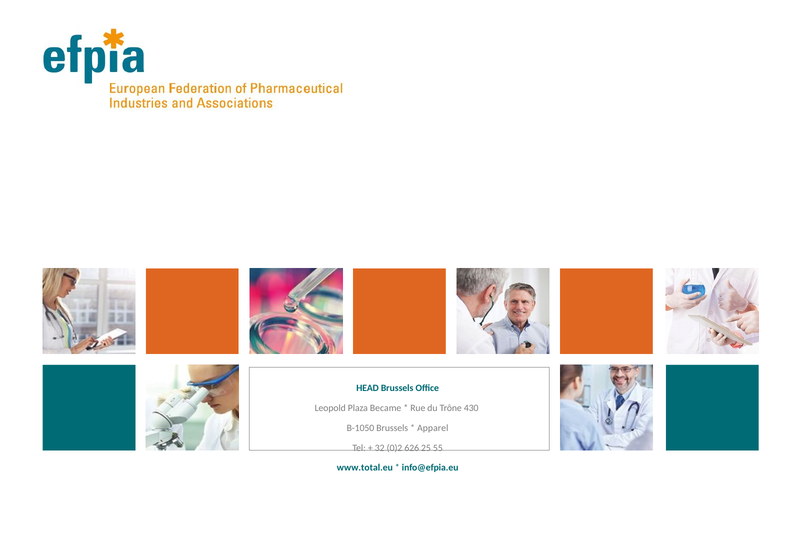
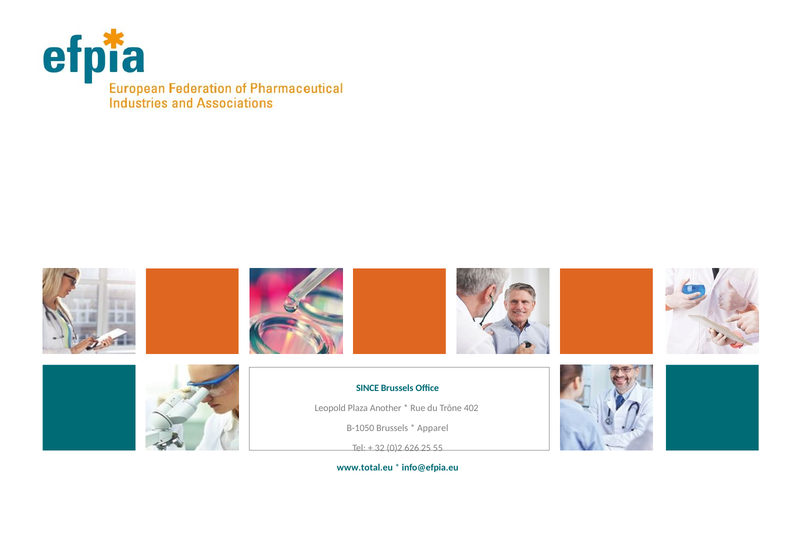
HEAD: HEAD -> SINCE (368, 389)
Became: Became -> Another (386, 408)
430: 430 -> 402 (471, 408)
